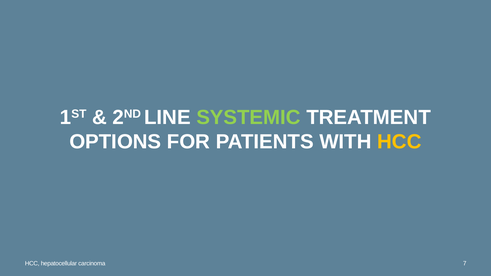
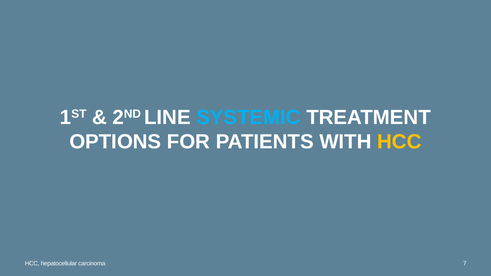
SYSTEMIC colour: light green -> light blue (249, 117)
